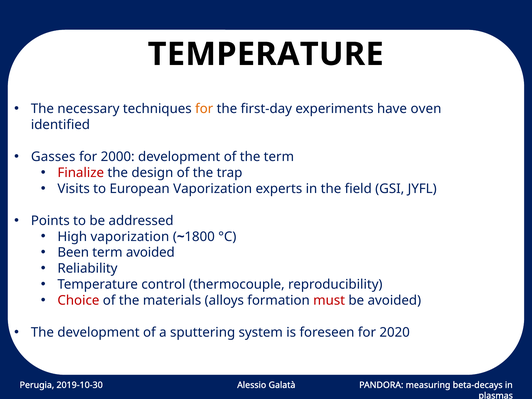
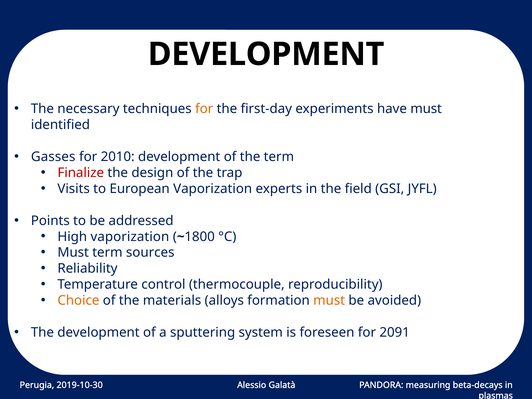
TEMPERATURE: TEMPERATURE -> DEVELOPMENT (266, 54)
have oven: oven -> must (426, 109)
2000: 2000 -> 2010 (118, 157)
Been: Been -> Must (73, 253)
term avoided: avoided -> sources (150, 253)
Choice colour: red -> orange (78, 300)
must colour: red -> orange (329, 300)
2020: 2020 -> 2091 (395, 332)
